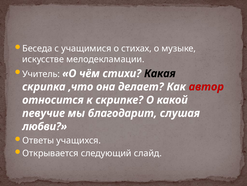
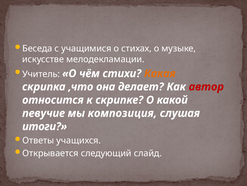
Какая colour: black -> orange (160, 73)
благодарит: благодарит -> композиция (122, 113)
любви: любви -> итоги (45, 126)
